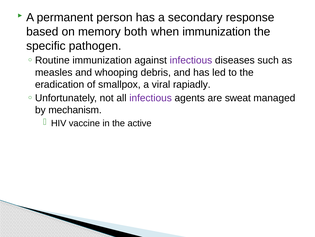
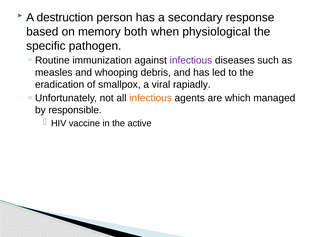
permanent: permanent -> destruction (65, 17)
when immunization: immunization -> physiological (216, 32)
infectious colour: purple -> orange (151, 98)
sweat: sweat -> which (238, 98)
mechanism: mechanism -> responsible (75, 110)
